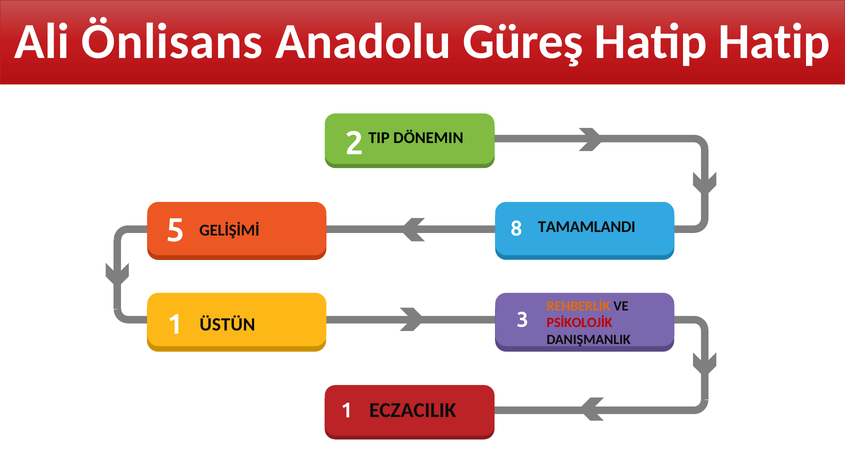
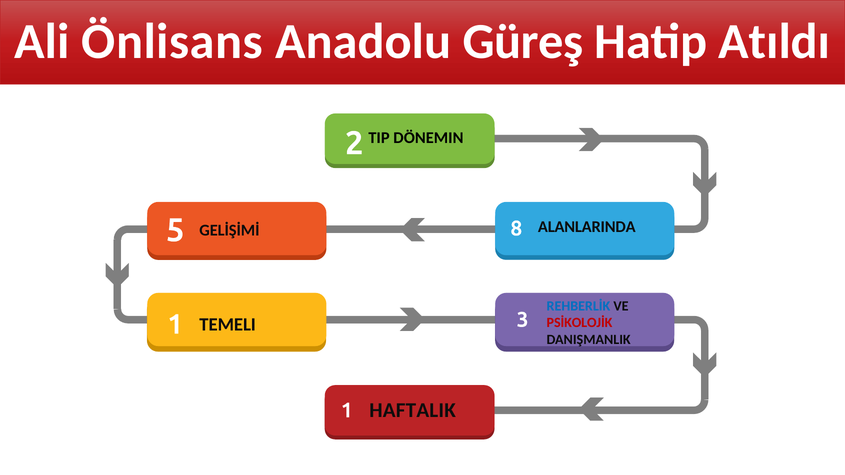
Hatip Hatip: Hatip -> Atıldı (774, 42)
TAMAMLANDI: TAMAMLANDI -> ALANLARINDA (587, 227)
REHBERLİK colour: orange -> blue (578, 306)
ÜSTÜN: ÜSTÜN -> TEMELI (228, 325)
ECZACILIK: ECZACILIK -> HAFTALIK (413, 411)
